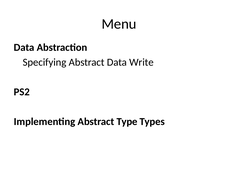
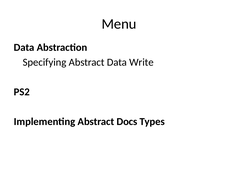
Type: Type -> Docs (127, 121)
